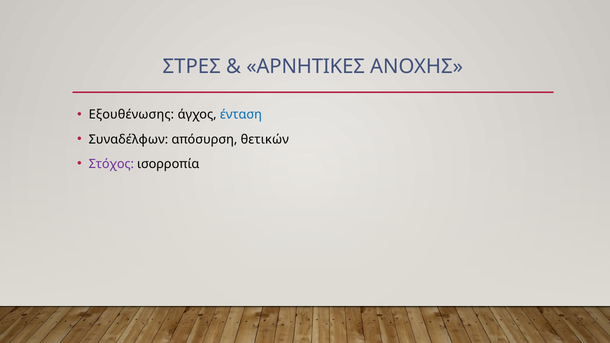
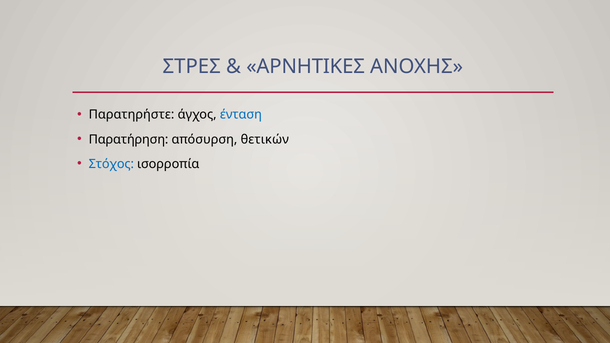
Εξουθένωσης: Εξουθένωσης -> Παρατηρήστε (131, 115)
Συναδέλφων: Συναδέλφων -> Παρατήρηση (129, 139)
Στόχος colour: purple -> blue (111, 164)
